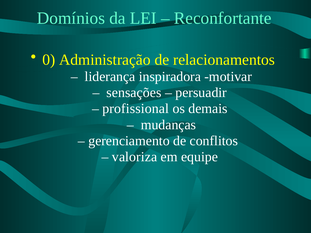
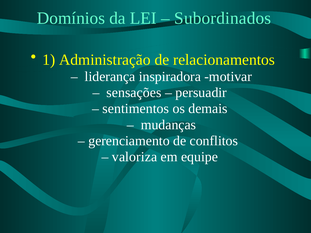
Reconfortante: Reconfortante -> Subordinados (223, 18)
0: 0 -> 1 (49, 60)
profissional: profissional -> sentimentos (136, 109)
